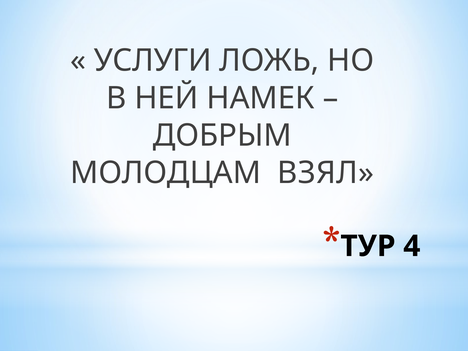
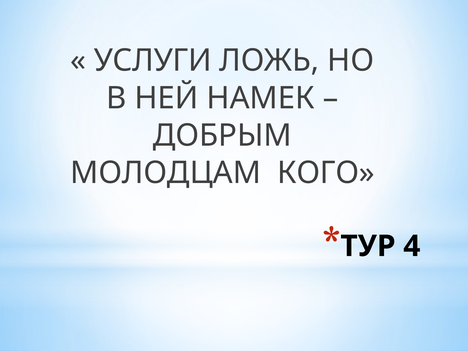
ВЗЯЛ: ВЗЯЛ -> КОГО (326, 173)
